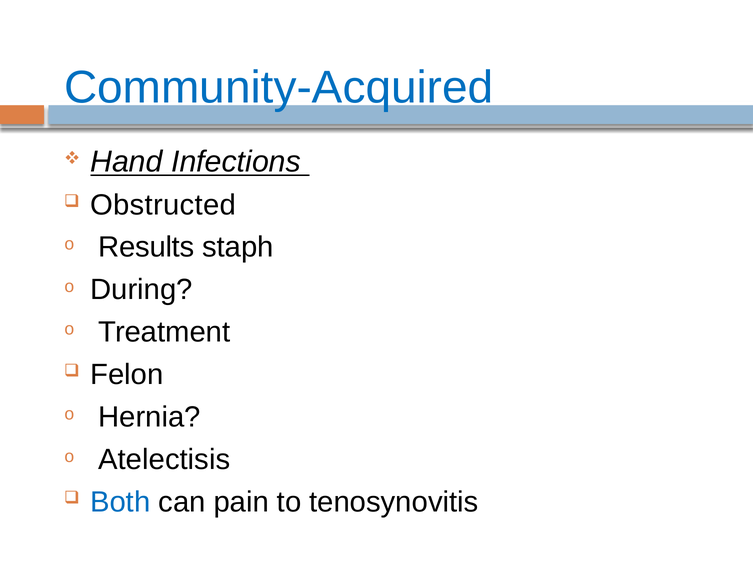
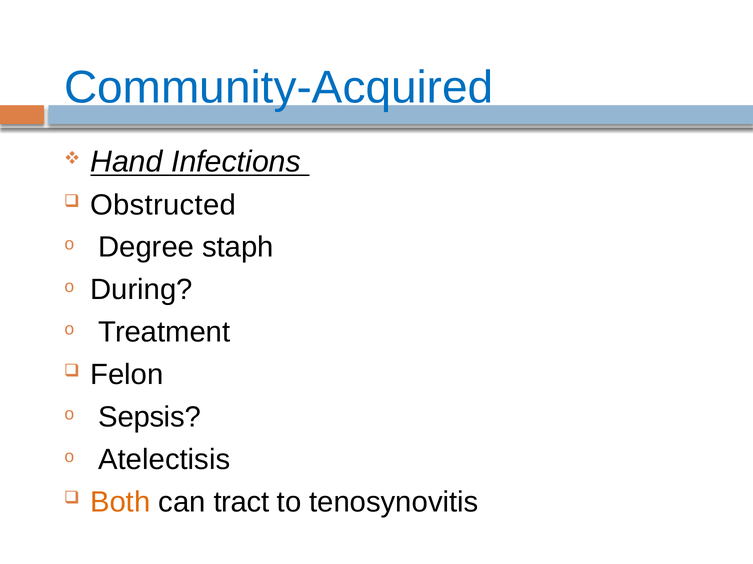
Results: Results -> Degree (146, 248)
Hernia: Hernia -> Sepsis (150, 418)
Both colour: blue -> orange (120, 503)
pain: pain -> tract (241, 503)
